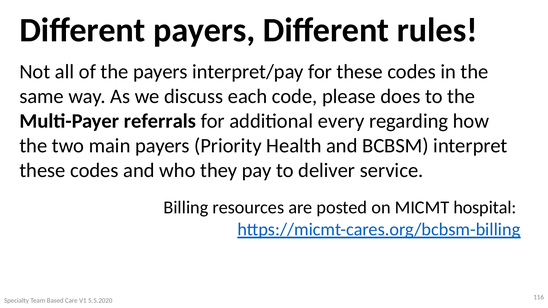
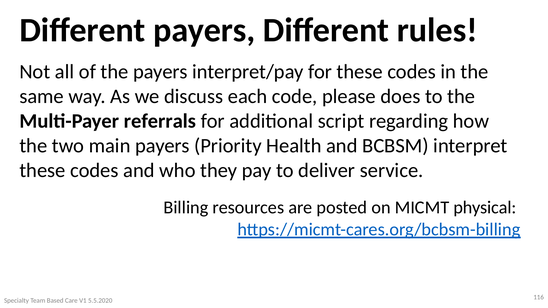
every: every -> script (341, 121)
hospital: hospital -> physical (485, 208)
